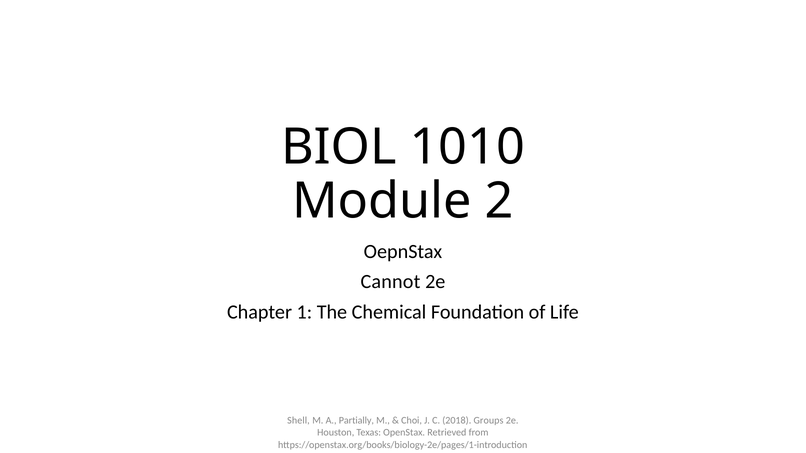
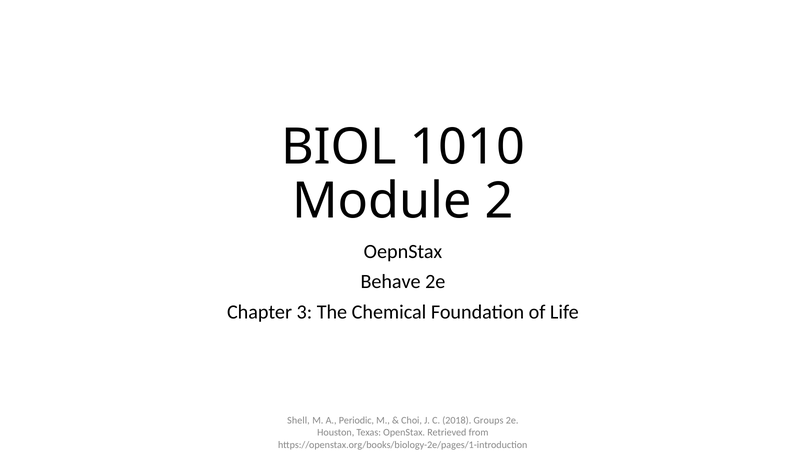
Cannot: Cannot -> Behave (391, 282)
1: 1 -> 3 (304, 312)
Partially: Partially -> Periodic (356, 421)
